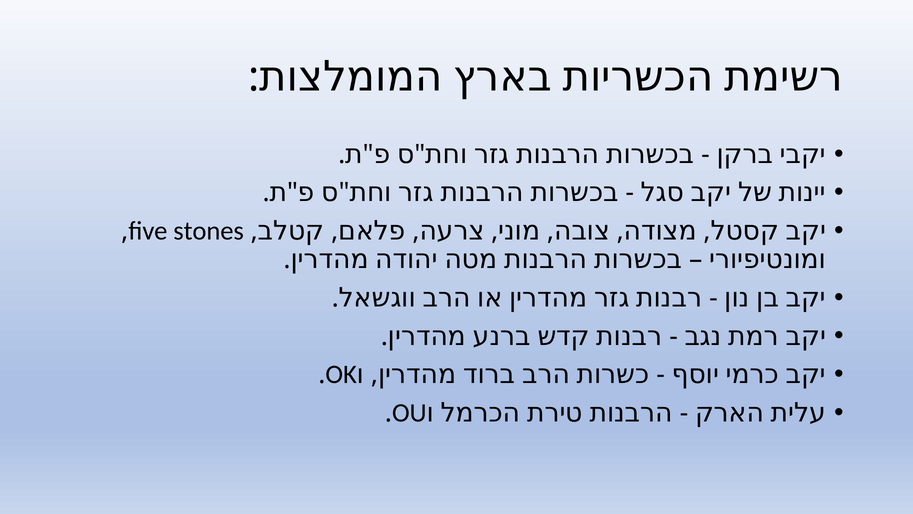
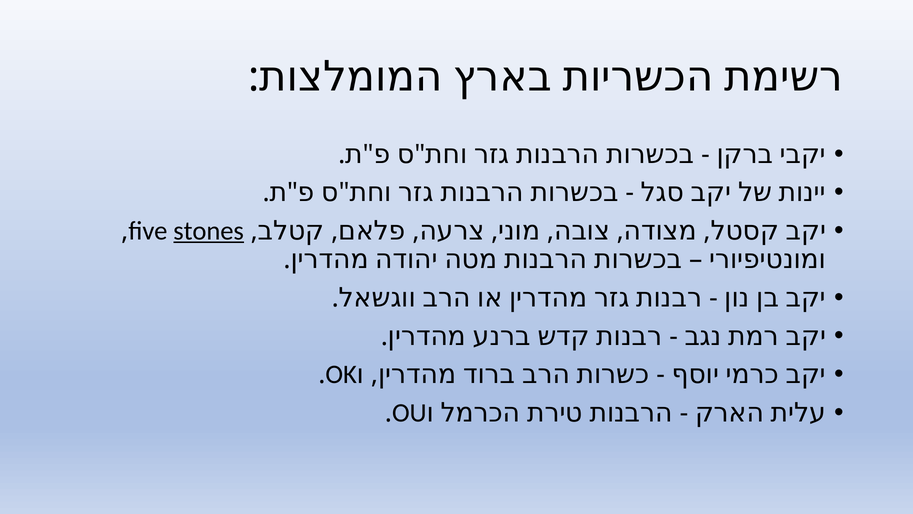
stones underline: none -> present (209, 231)
